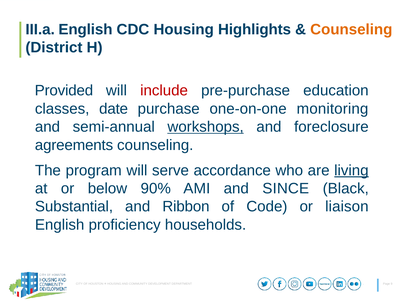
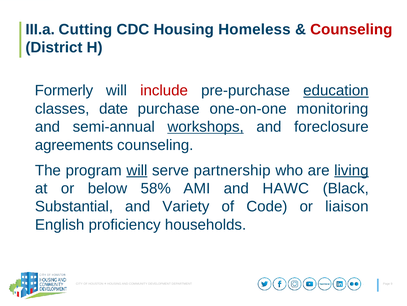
III.a English: English -> Cutting (85, 29)
Highlights: Highlights -> Homeless (254, 29)
Counseling colour: orange -> red (351, 29)
Provided: Provided -> Formerly (64, 90)
education underline: none -> present (336, 90)
will underline: none -> present (137, 170)
accordance: accordance -> partnership (232, 170)
90%: 90% -> 58% (156, 188)
SINCE: SINCE -> HAWC (286, 188)
Ribbon: Ribbon -> Variety (186, 206)
